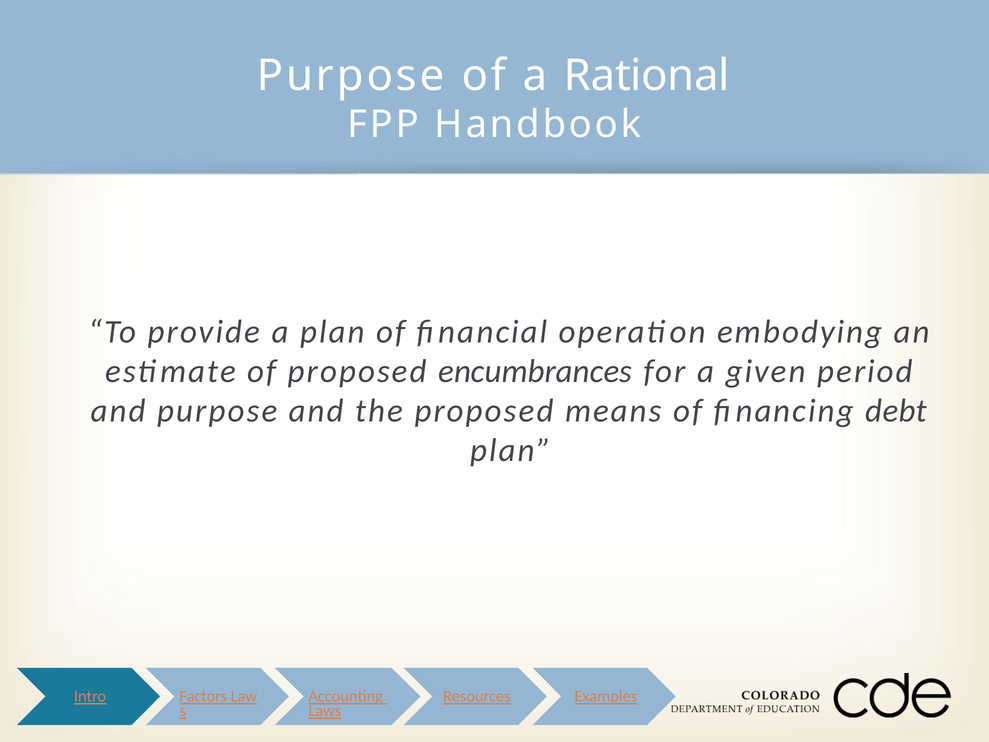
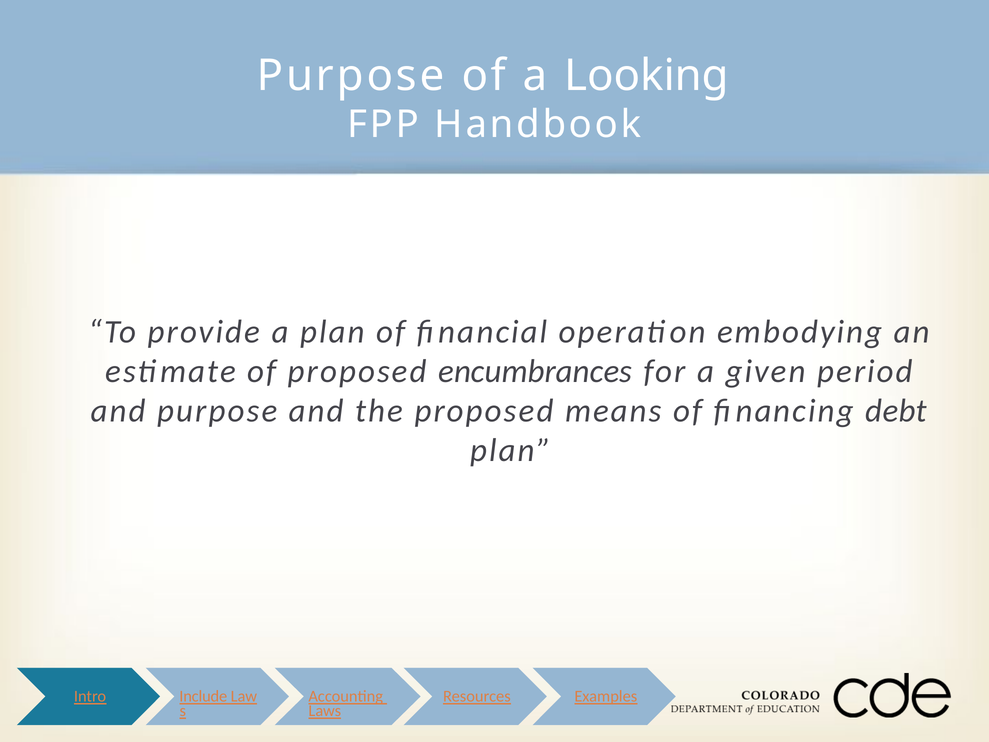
Rational: Rational -> Looking (647, 76)
Factors: Factors -> Include (203, 696)
